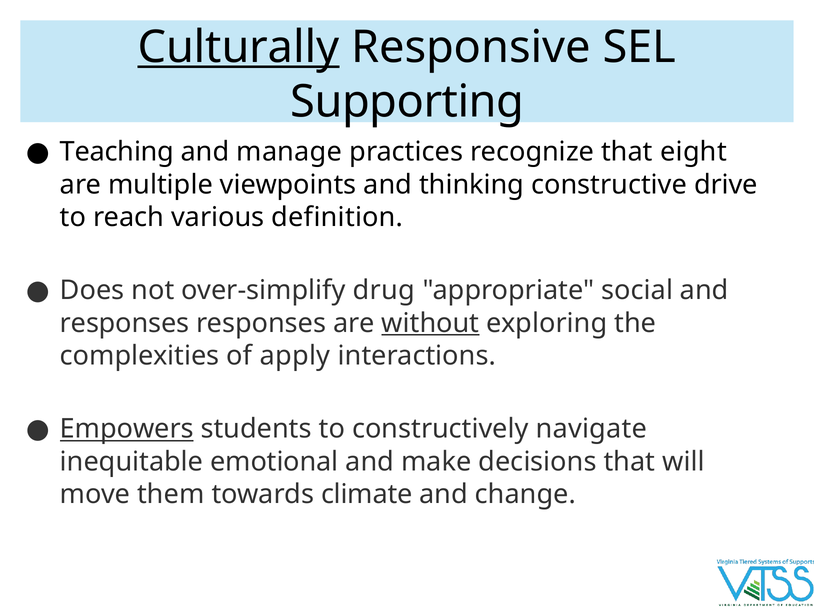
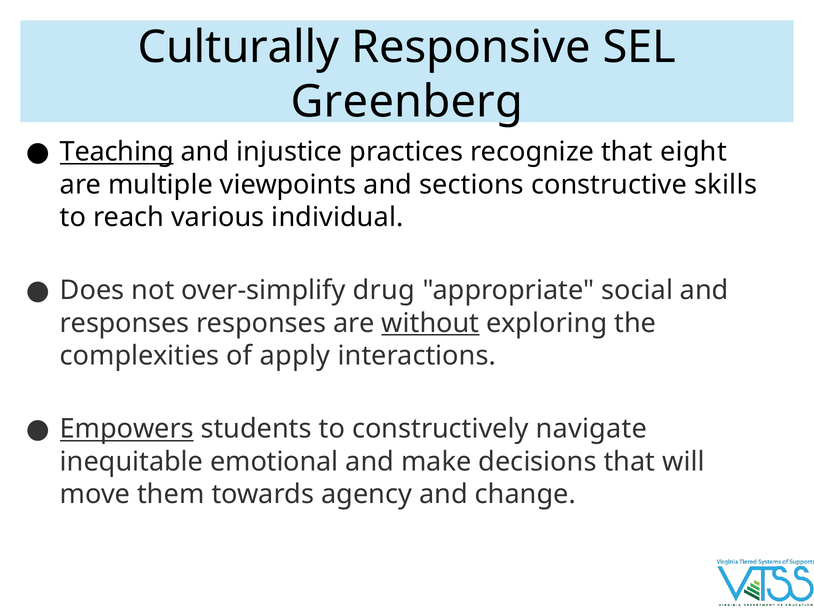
Culturally underline: present -> none (238, 47)
Supporting: Supporting -> Greenberg (407, 102)
Teaching underline: none -> present (117, 152)
manage: manage -> injustice (289, 152)
thinking: thinking -> sections (472, 184)
drive: drive -> skills (726, 184)
definition: definition -> individual (337, 217)
climate: climate -> agency (367, 494)
